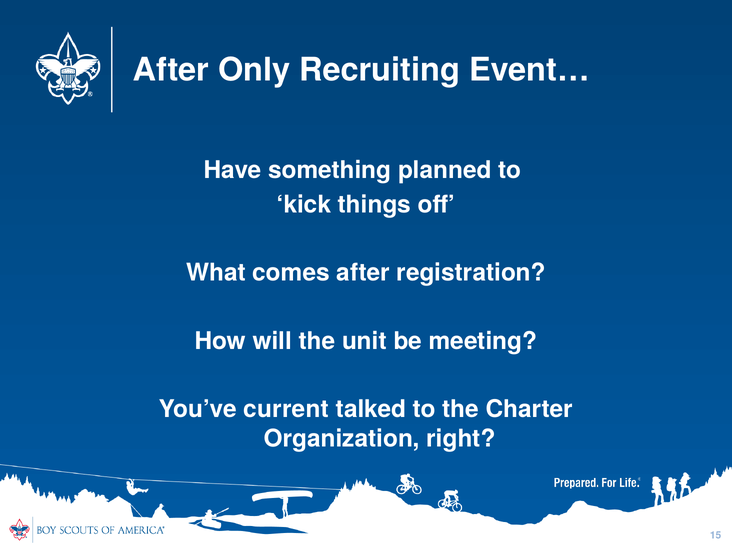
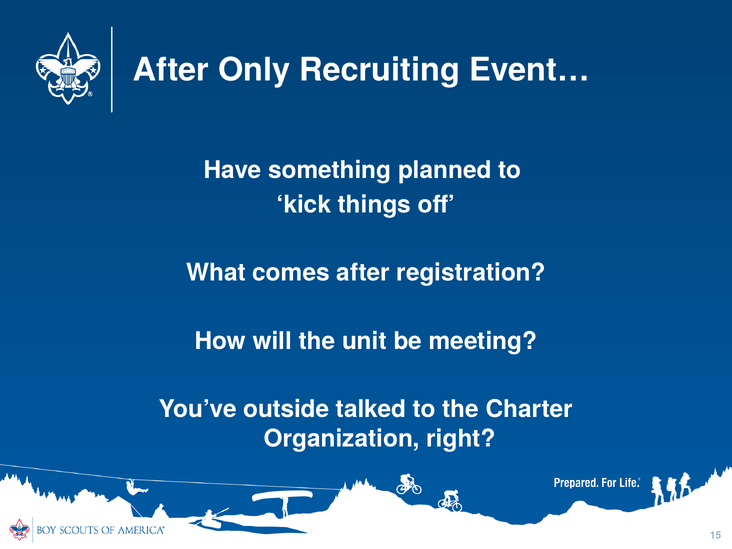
current: current -> outside (286, 409)
